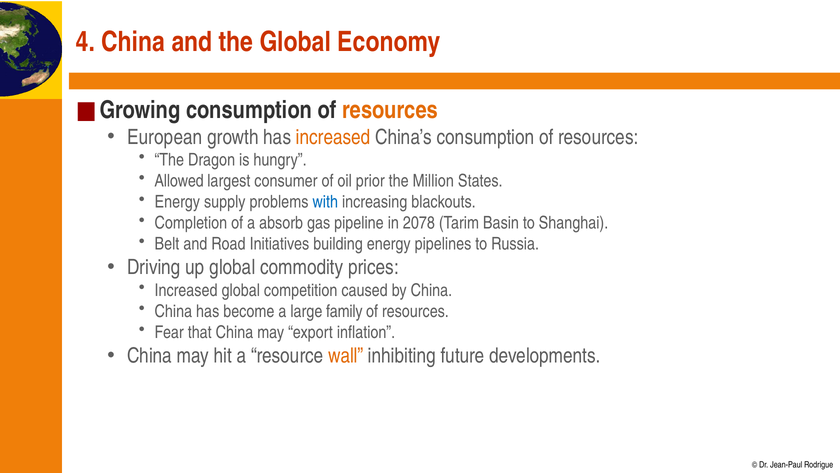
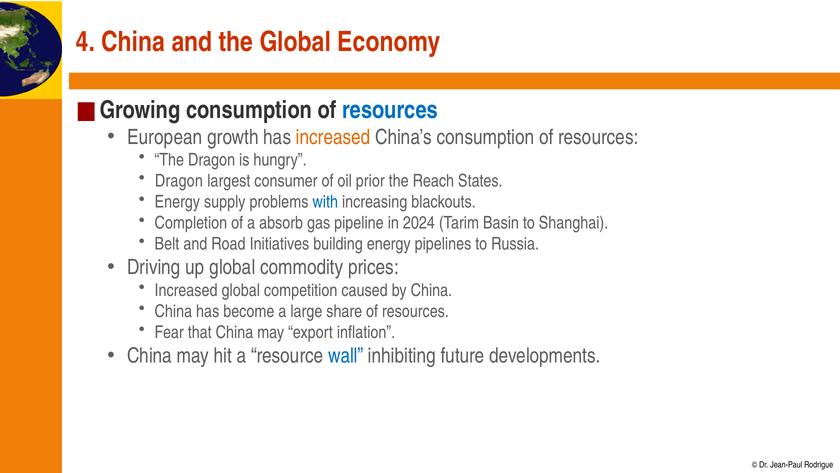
resources colour: orange -> blue (390, 110)
Allowed: Allowed -> Dragon (179, 181)
Million: Million -> Reach (433, 181)
2078: 2078 -> 2024 (419, 223)
family: family -> share (344, 311)
wall colour: orange -> blue (346, 355)
